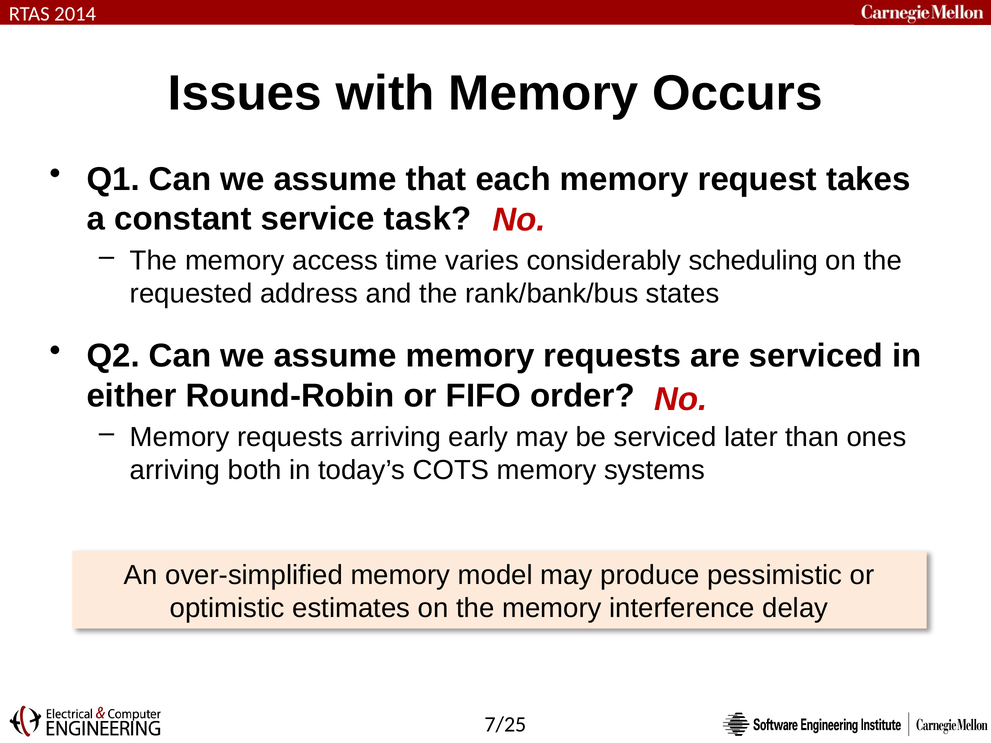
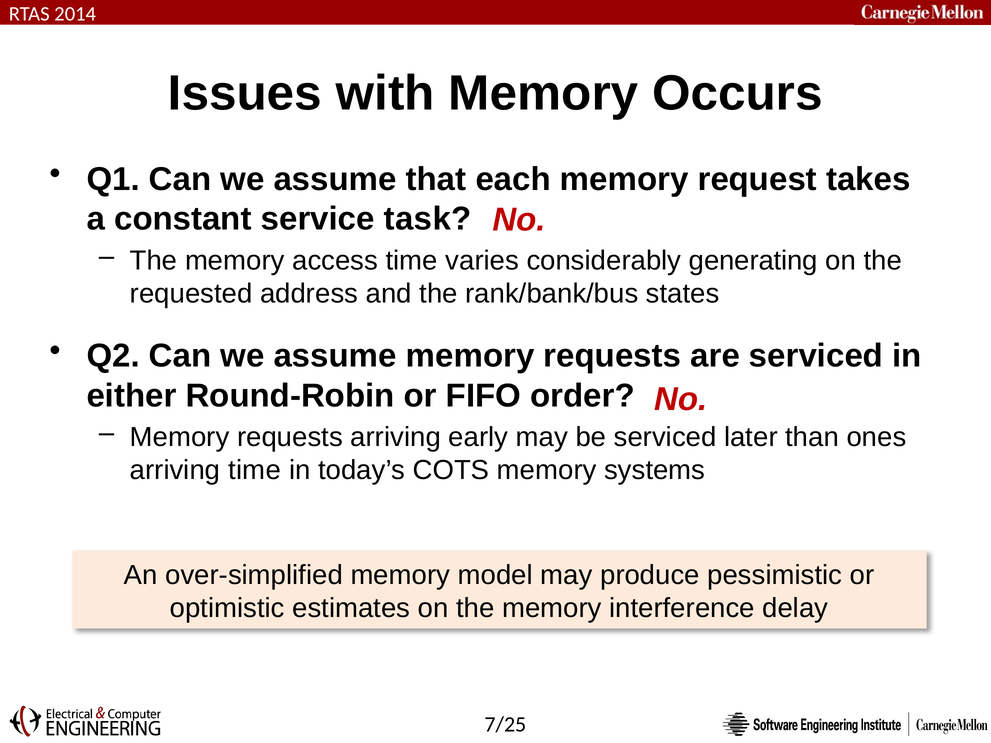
scheduling: scheduling -> generating (753, 261)
arriving both: both -> time (255, 470)
